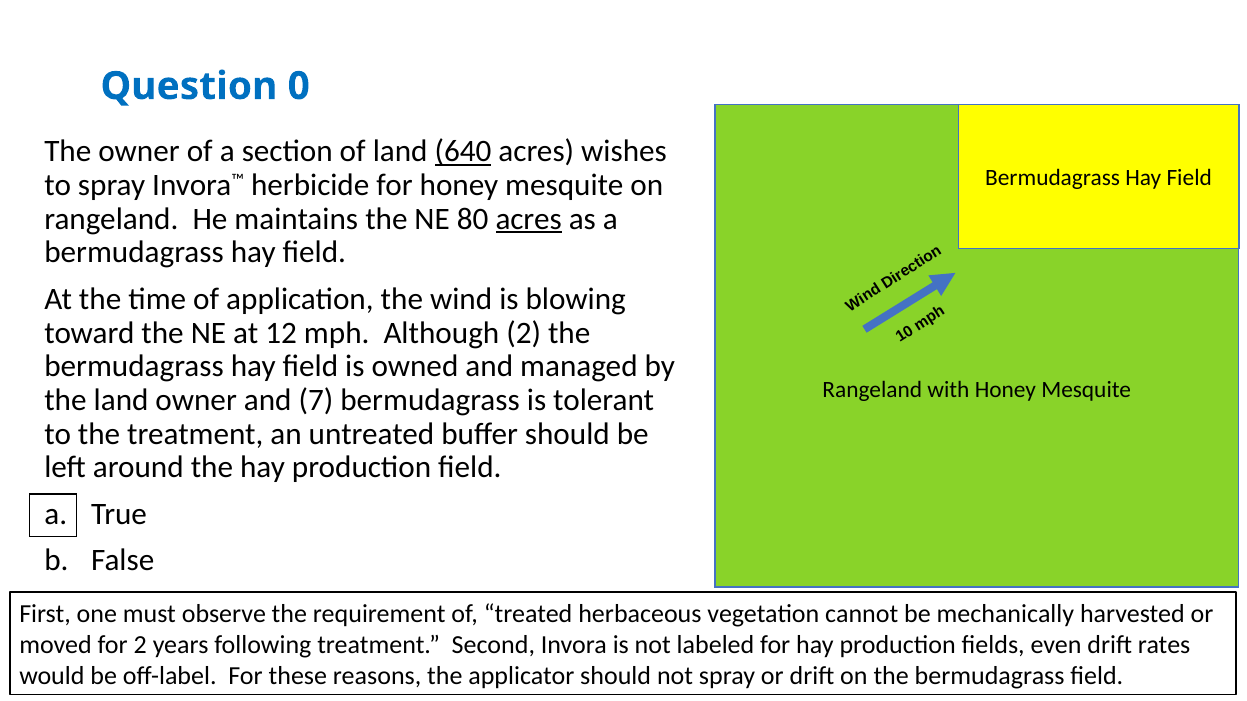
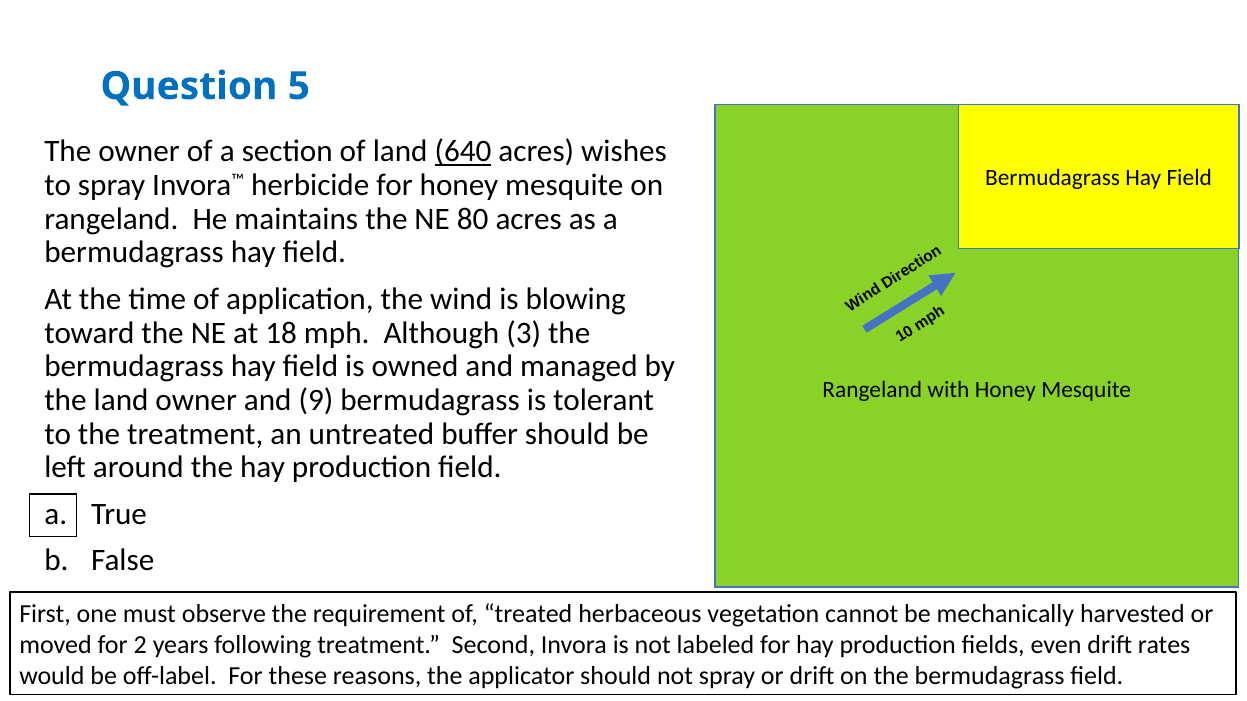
Question 0: 0 -> 5 (299, 86)
acres underline: present -> none (529, 219)
12: 12 -> 18 (281, 333)
Although 2: 2 -> 3 (524, 333)
7: 7 -> 9 (316, 400)
